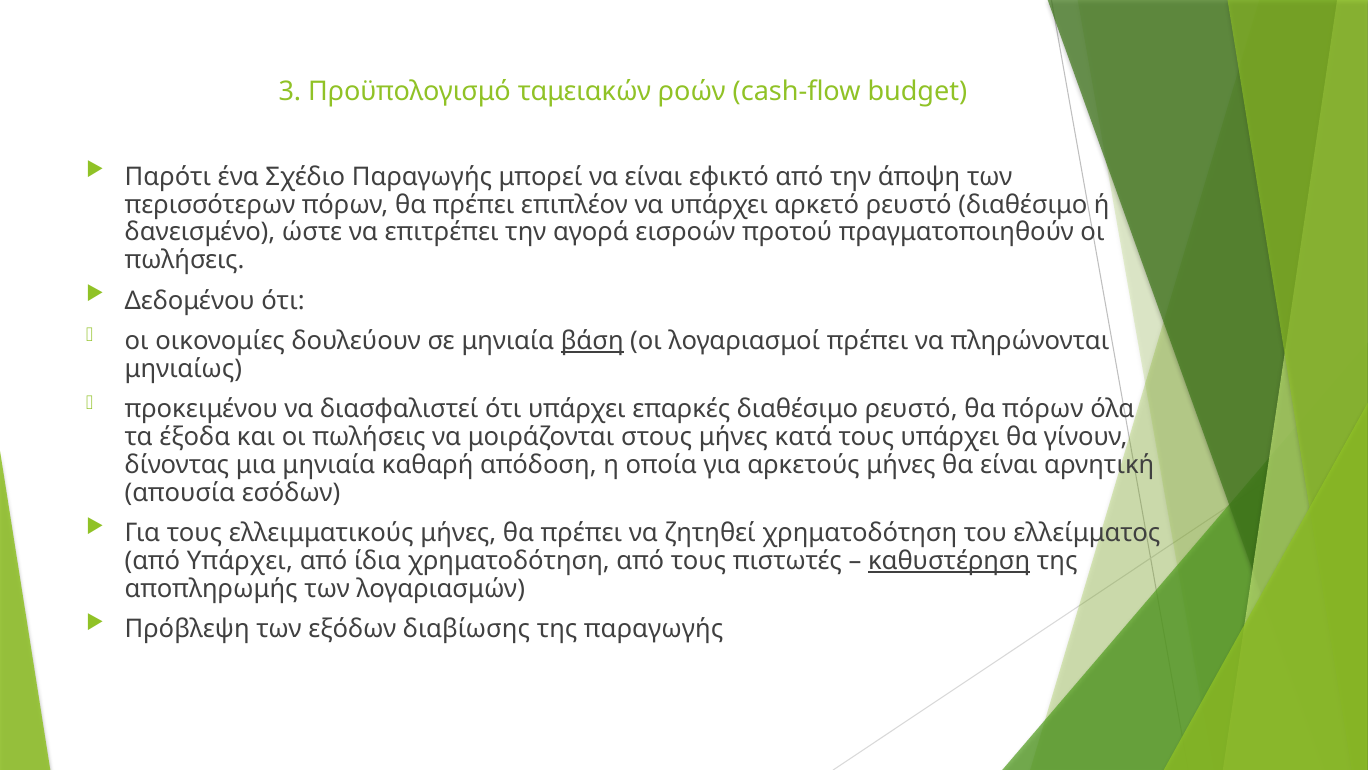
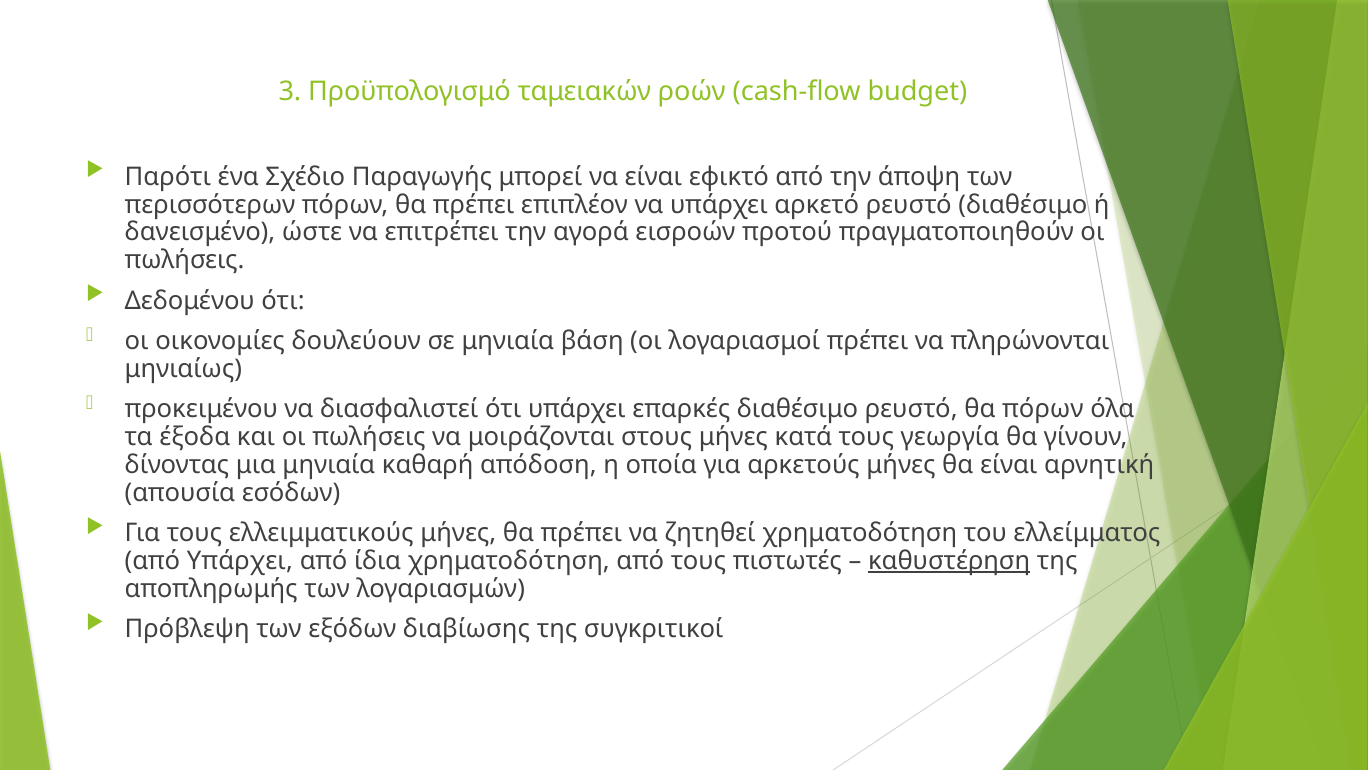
βάση underline: present -> none (592, 341)
τους υπάρχει: υπάρχει -> γεωργία (950, 437)
της παραγωγής: παραγωγής -> συγκριτικοί (654, 629)
